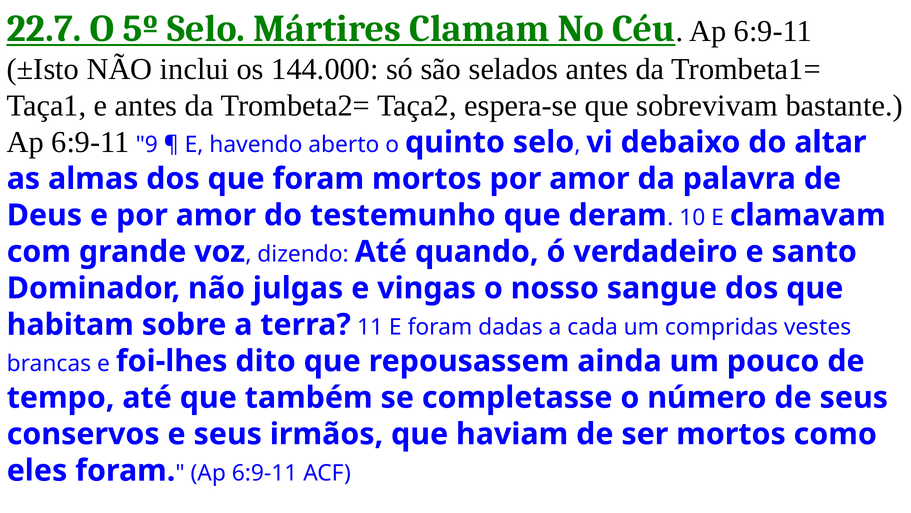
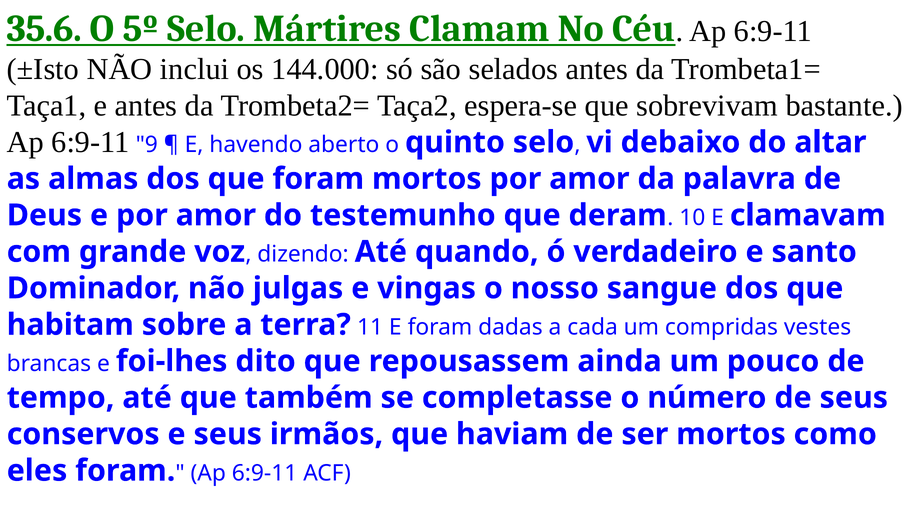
22.7: 22.7 -> 35.6 (44, 29)
